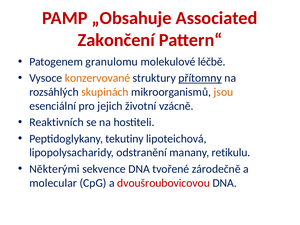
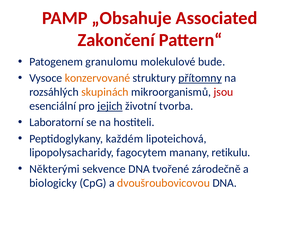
léčbě: léčbě -> bude (212, 62)
jsou colour: orange -> red (223, 92)
jejich underline: none -> present (110, 106)
vzácně: vzácně -> tvorba (176, 106)
Reaktivních: Reaktivních -> Laboratorní (56, 122)
tekutiny: tekutiny -> každém (124, 139)
odstranění: odstranění -> fagocytem (142, 153)
molecular: molecular -> biologicky (53, 183)
dvoušroubovicovou colour: red -> orange (164, 183)
